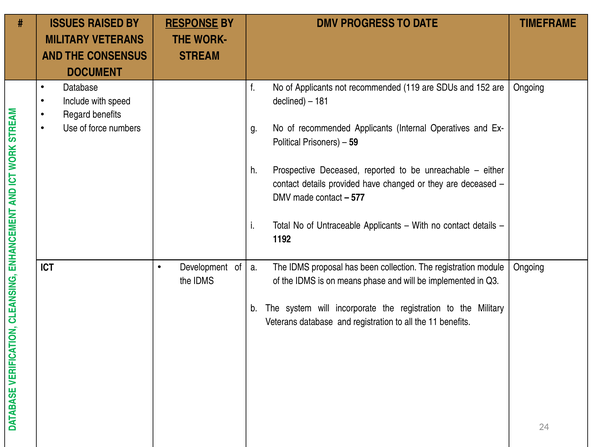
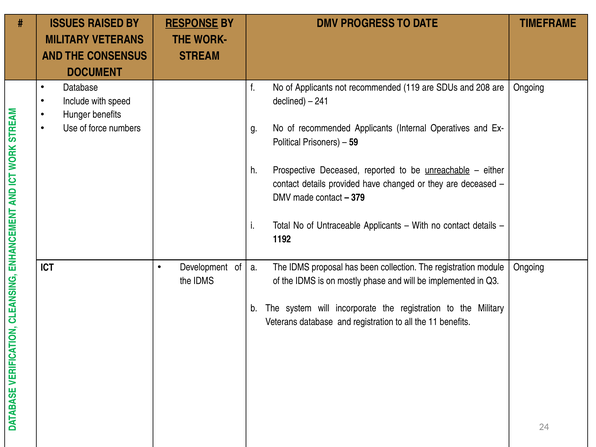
152: 152 -> 208 (483, 87)
181: 181 -> 241 (322, 101)
Regard: Regard -> Hunger (77, 115)
unreachable underline: none -> present (447, 170)
577: 577 -> 379 (358, 198)
means: means -> mostly (349, 281)
